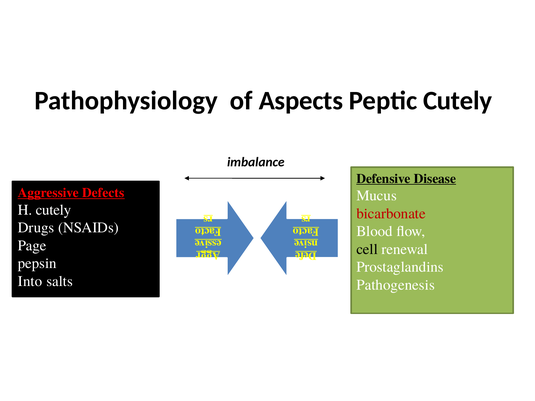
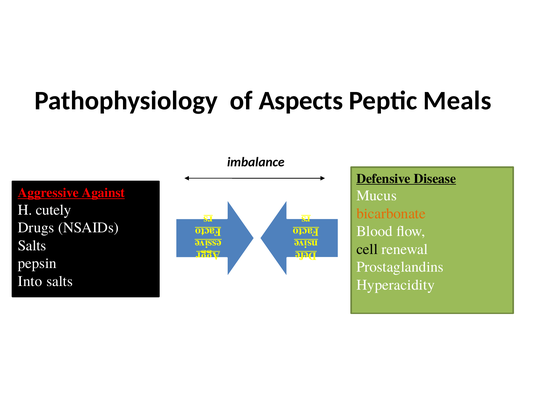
Peptic Cutely: Cutely -> Meals (457, 101)
Defects: Defects -> Against (103, 193)
bicarbonate colour: red -> orange (391, 214)
Page: Page -> Salts (32, 246)
Pathogenesis: Pathogenesis -> Hyperacidity (396, 285)
